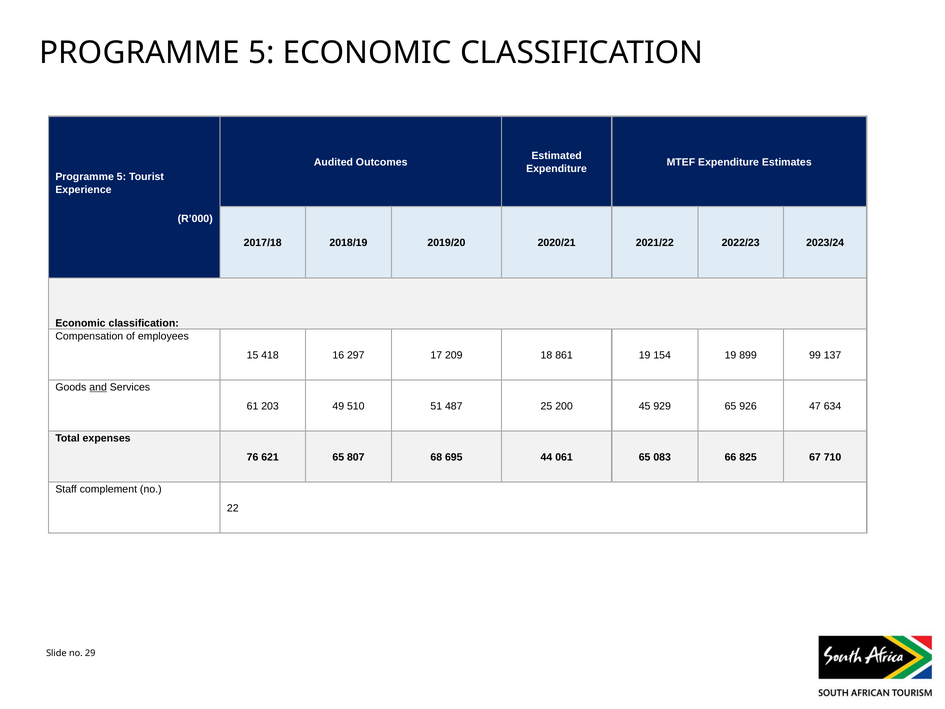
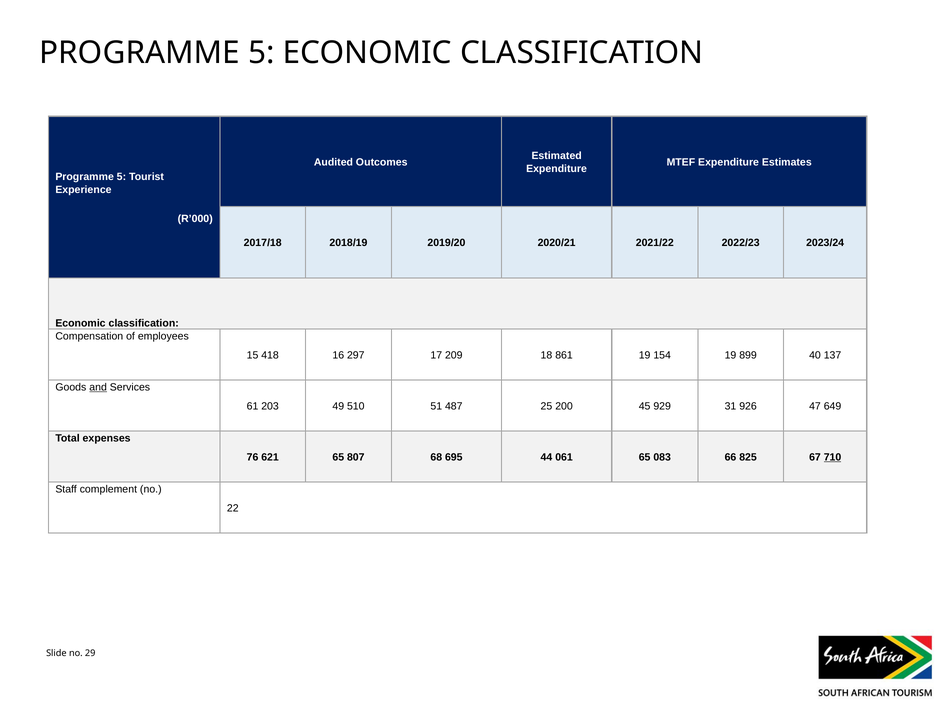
99: 99 -> 40 (815, 355)
929 65: 65 -> 31 (730, 406)
634: 634 -> 649 (833, 406)
710 underline: none -> present (833, 457)
